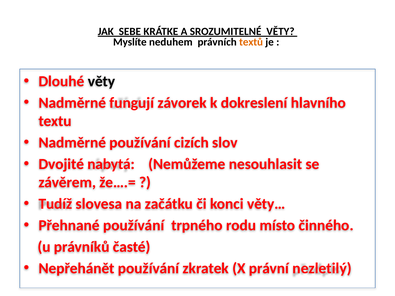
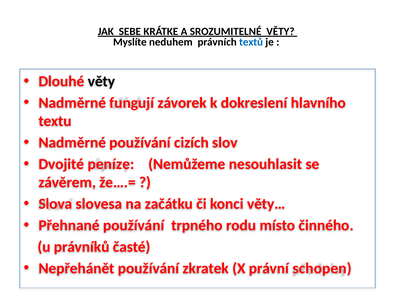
textů colour: orange -> blue (251, 42)
nabytá: nabytá -> peníze (111, 164)
Tudíž: Tudíž -> Slova (55, 204)
nezletilý: nezletilý -> schopen (322, 268)
